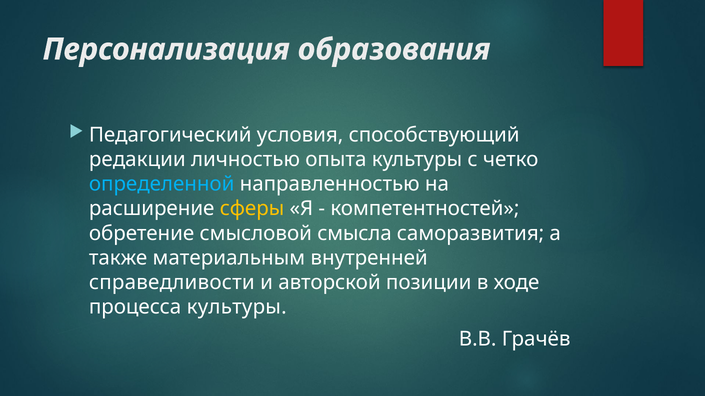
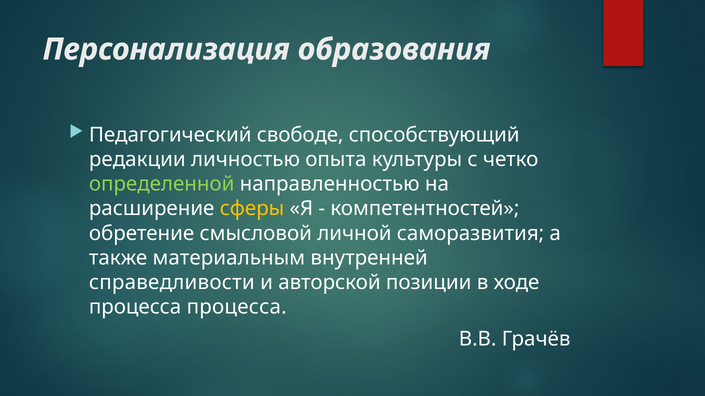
условия: условия -> свободе (300, 135)
определенной colour: light blue -> light green (162, 184)
смысла: смысла -> личной (354, 234)
процесса культуры: культуры -> процесса (237, 307)
